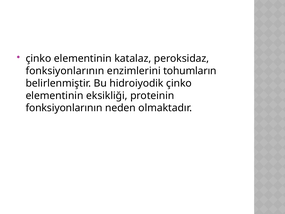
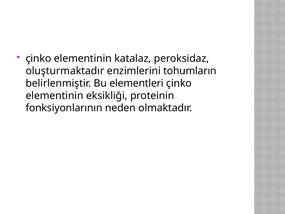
fonksiyonlarının: fonksiyonlarının -> oluşturmaktadır (65, 71)
hidroiyodik: hidroiyodik -> elementleri (137, 83)
